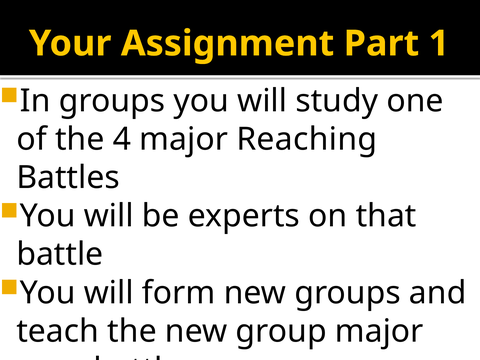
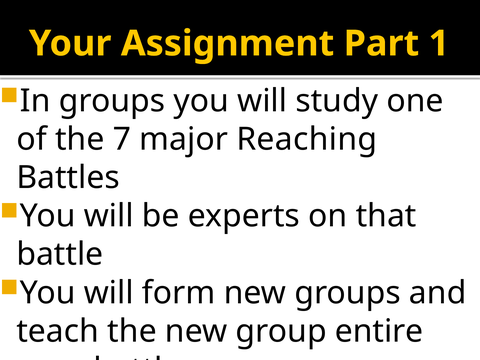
4: 4 -> 7 (122, 139)
group major: major -> entire (379, 331)
